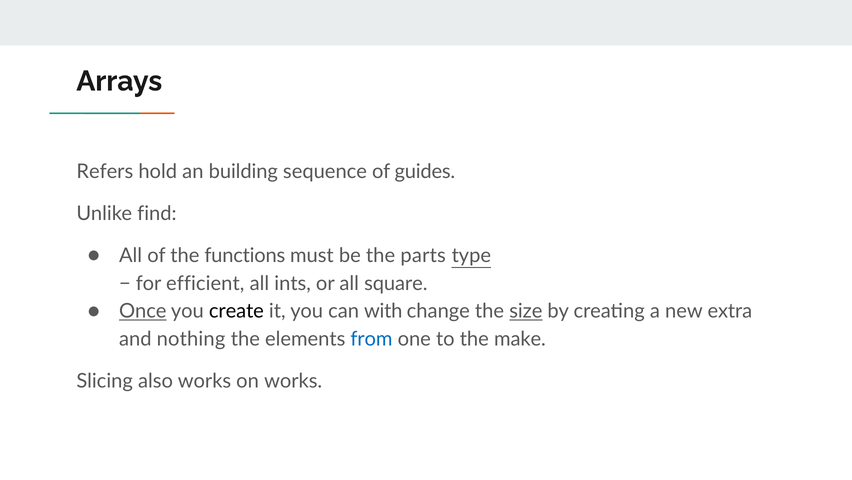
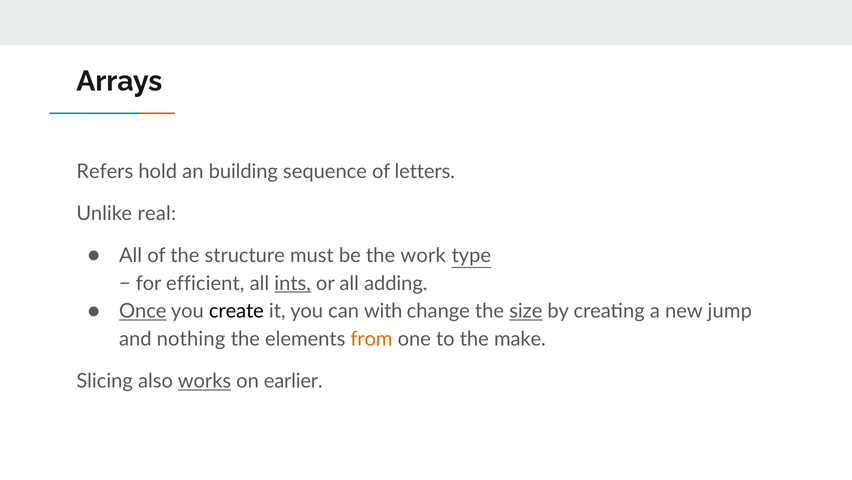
guides: guides -> letters (425, 171)
find: find -> real (157, 213)
functions: functions -> structure (245, 255)
parts: parts -> work (423, 255)
ints underline: none -> present (293, 283)
square: square -> adding (396, 283)
extra: extra -> jump (730, 311)
from colour: blue -> orange (371, 339)
works underline: none -> present (204, 381)
on works: works -> earlier (293, 381)
